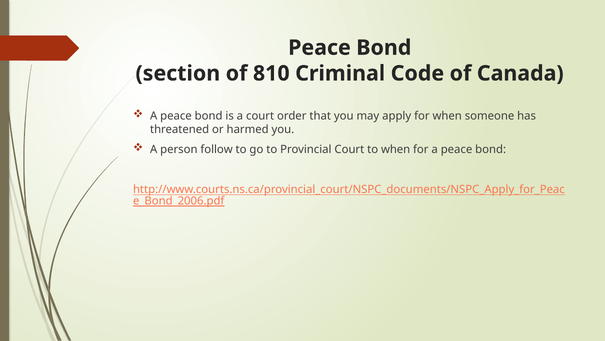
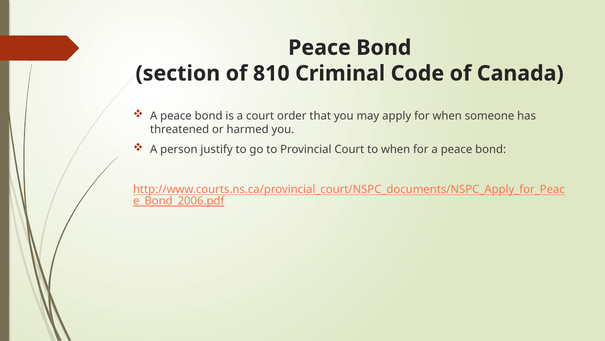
follow: follow -> justify (217, 149)
